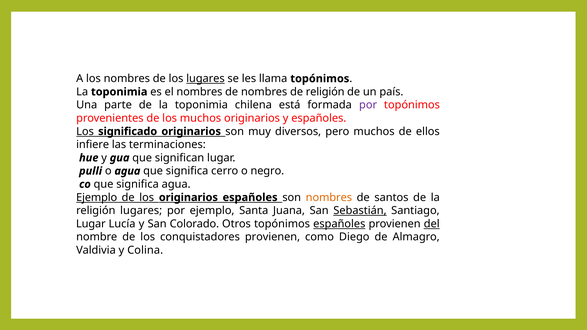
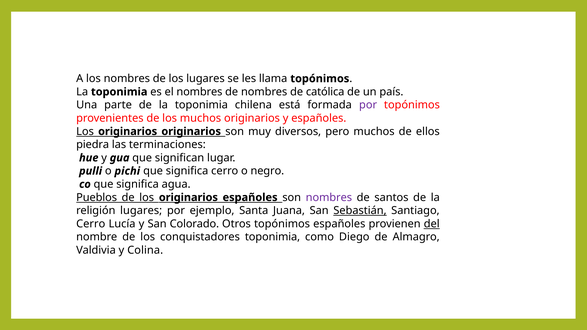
lugares underline: present -> none (205, 79)
de religión: religión -> católica (325, 92)
significado: significado -> originarios (128, 131)
infiere: infiere -> piedra (93, 145)
o agua: agua -> pichi (127, 171)
Ejemplo: Ejemplo -> Pueblos (97, 198)
nombres colour: orange -> purple (329, 198)
Lugar: Lugar -> Cerro (91, 224)
españoles underline: present -> none (339, 224)
conquistadores provienen: provienen -> toponimia (273, 237)
